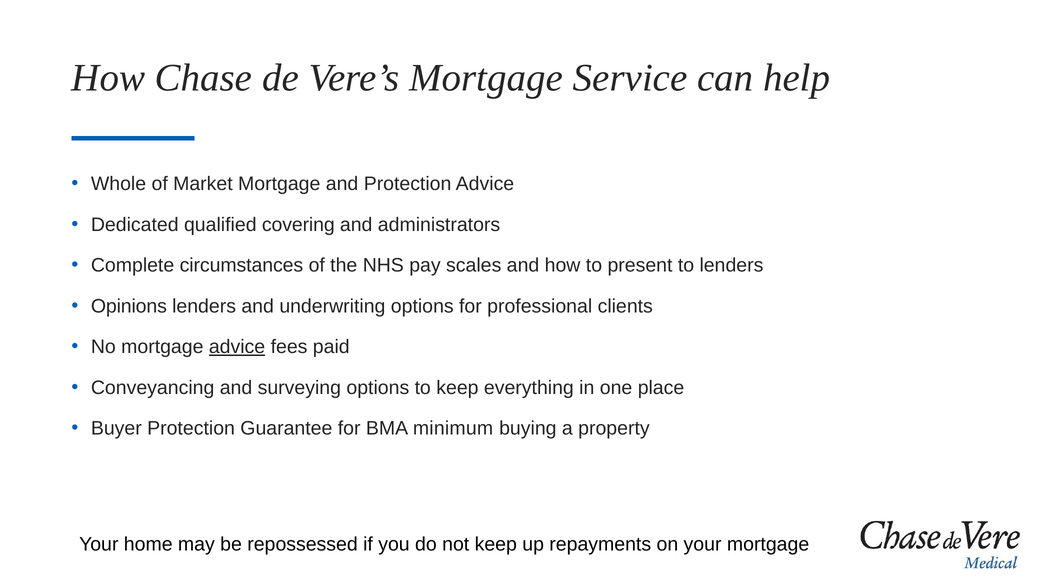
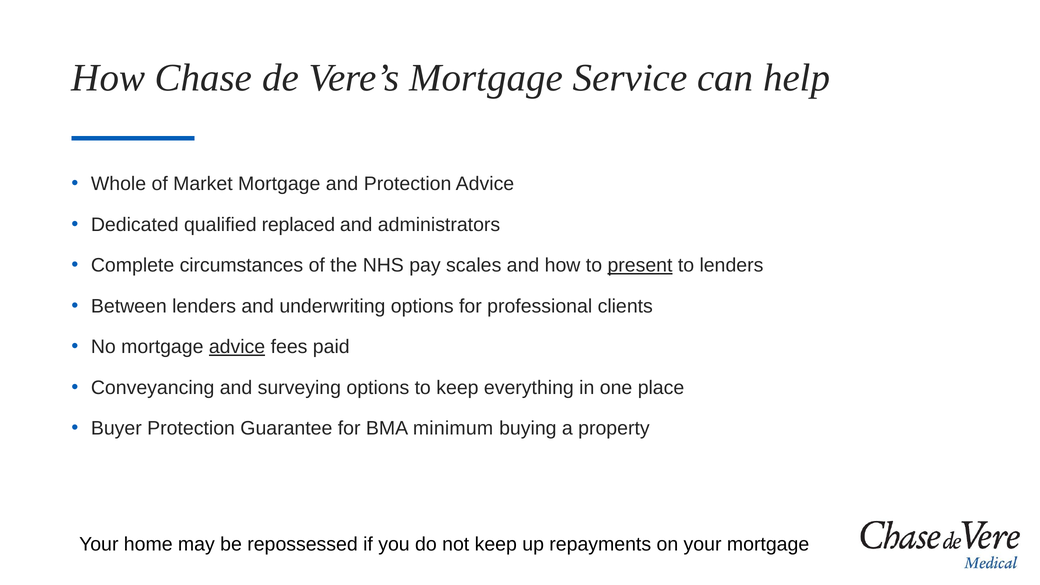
covering: covering -> replaced (298, 225)
present underline: none -> present (640, 265)
Opinions: Opinions -> Between (129, 306)
